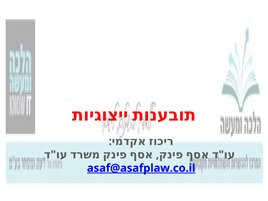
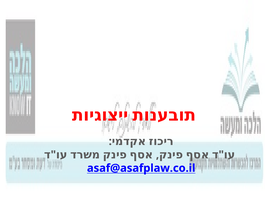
asaf@asafplaw.co.il underline: present -> none (141, 168)
